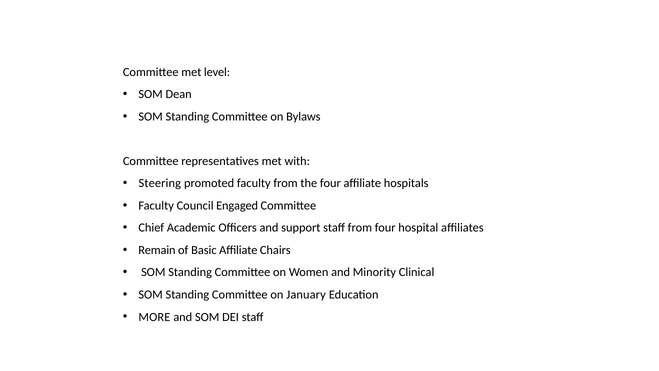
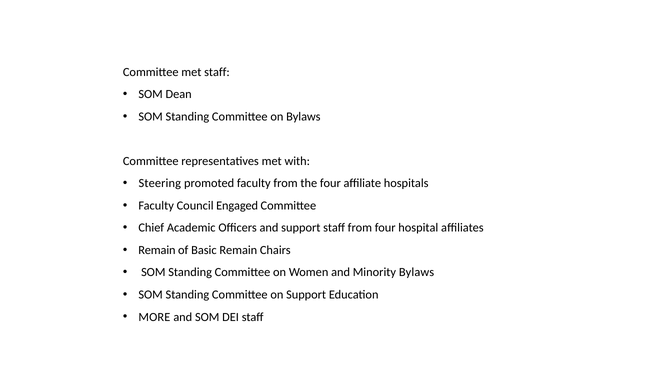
met level: level -> staff (217, 72)
Basic Aﬃliate: Aﬃliate -> Remain (238, 250)
Minority Clinical: Clinical -> Bylaws (417, 272)
on January: January -> Support (306, 294)
